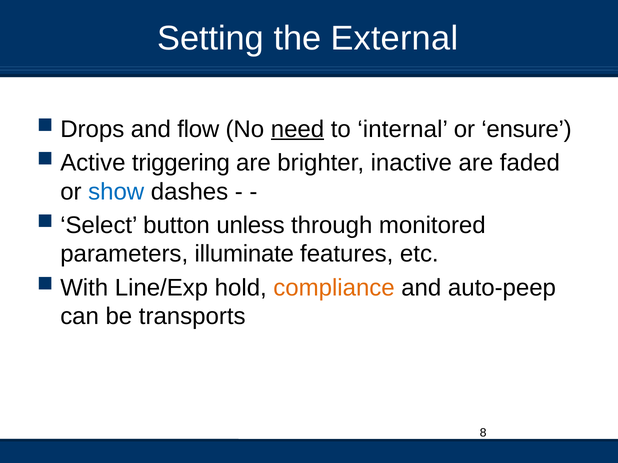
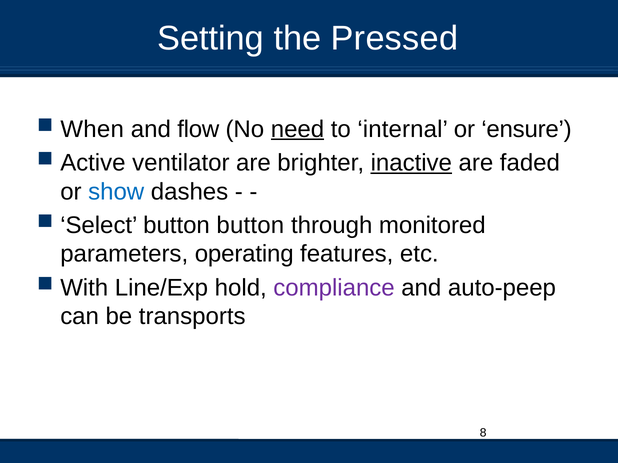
External: External -> Pressed (394, 38)
Drops: Drops -> When (92, 129)
triggering: triggering -> ventilator (181, 163)
inactive underline: none -> present (411, 163)
button unless: unless -> button (250, 225)
illuminate: illuminate -> operating (244, 254)
compliance colour: orange -> purple (334, 288)
